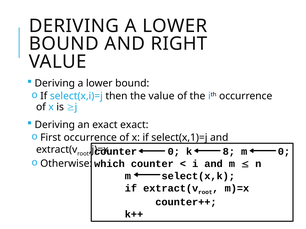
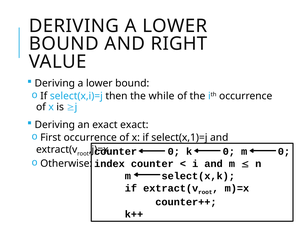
the value: value -> while (162, 96)
k 8: 8 -> 0 (229, 152)
which: which -> index (109, 164)
